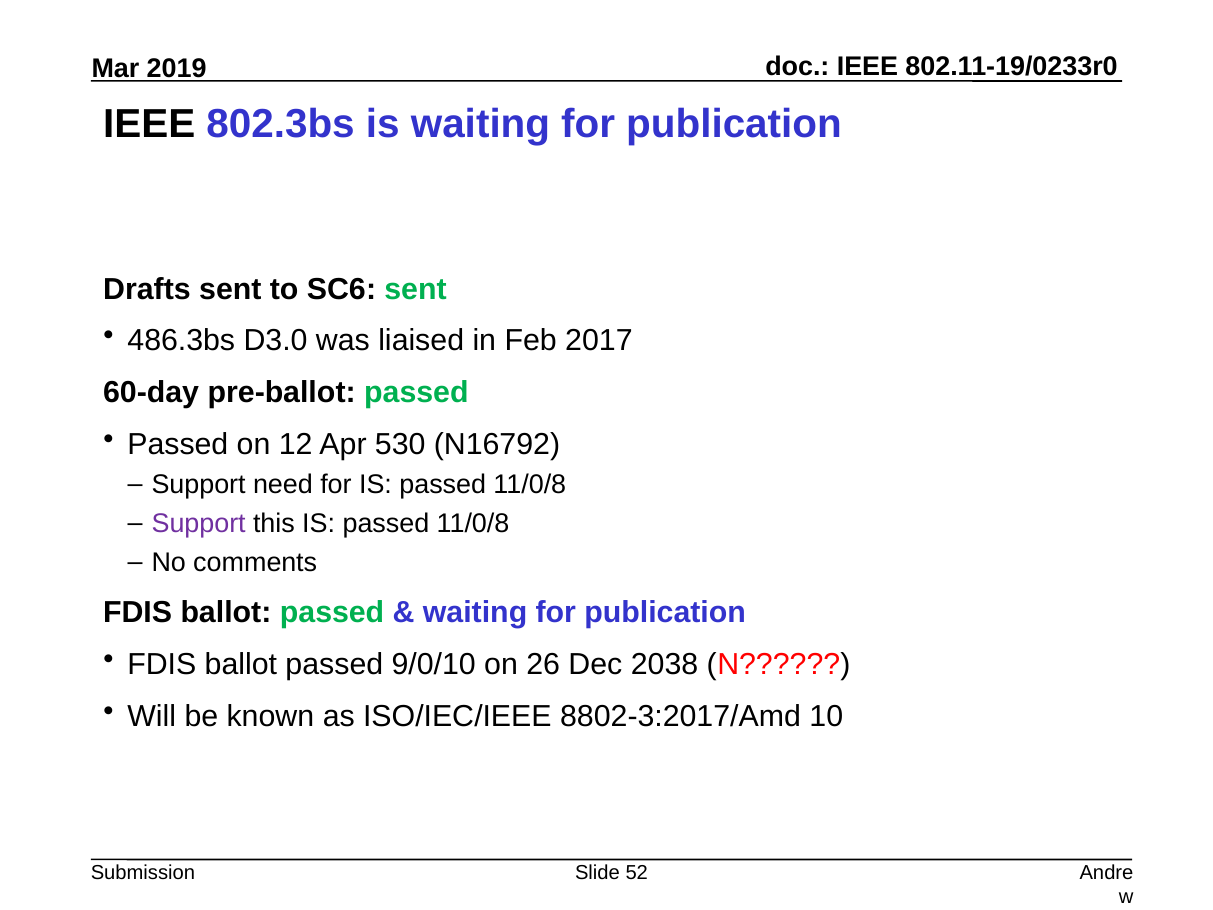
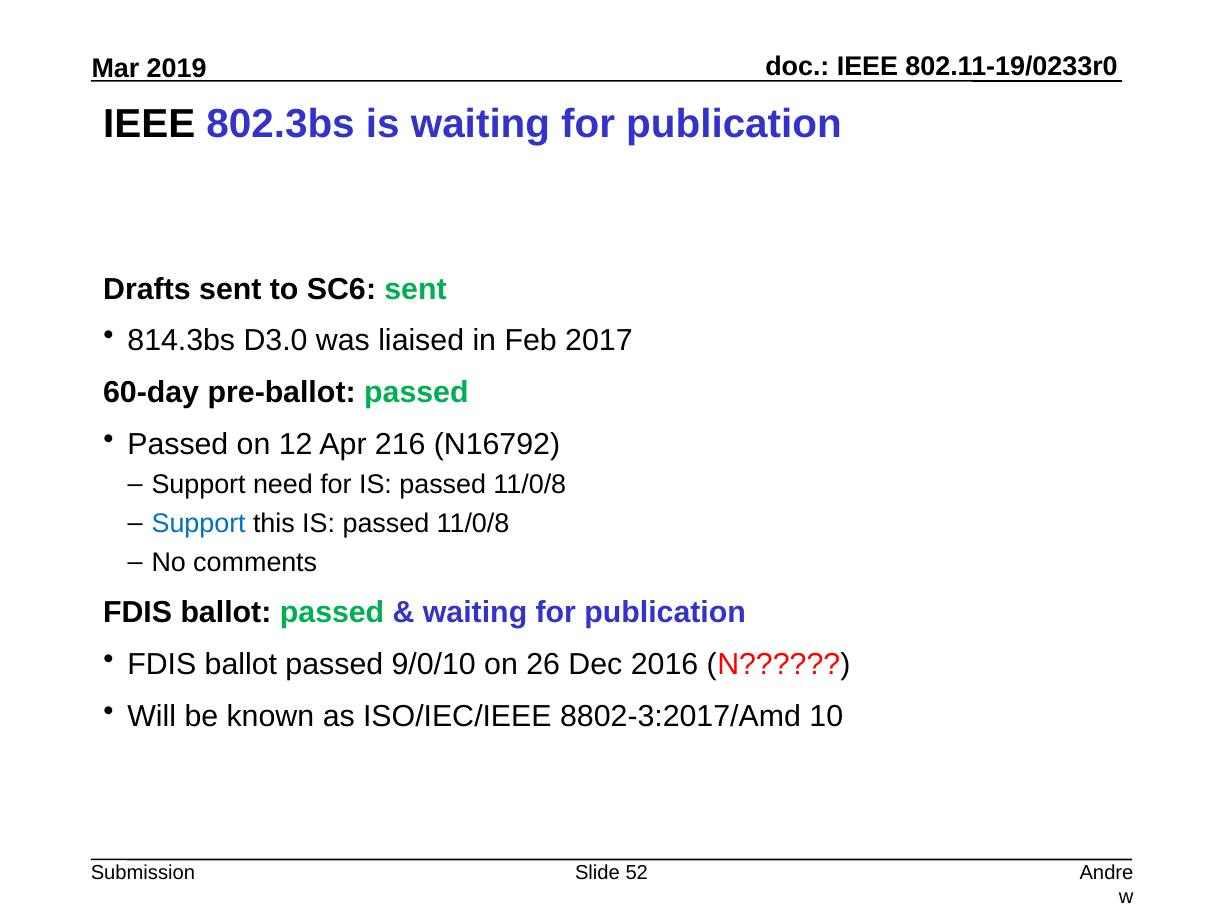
486.3bs: 486.3bs -> 814.3bs (181, 341)
530: 530 -> 216 (400, 444)
Support colour: purple -> blue (199, 524)
2038: 2038 -> 2016 (665, 664)
